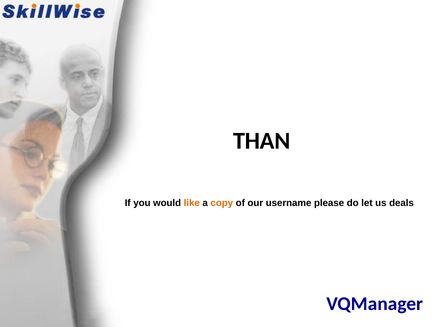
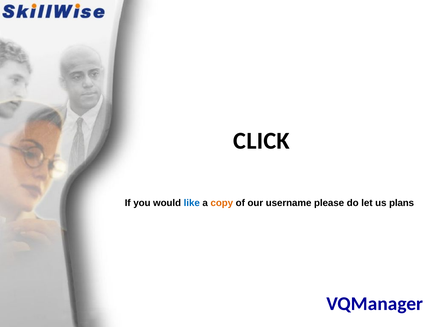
THAN: THAN -> CLICK (262, 141)
like colour: orange -> blue (192, 203)
deals: deals -> plans (402, 203)
